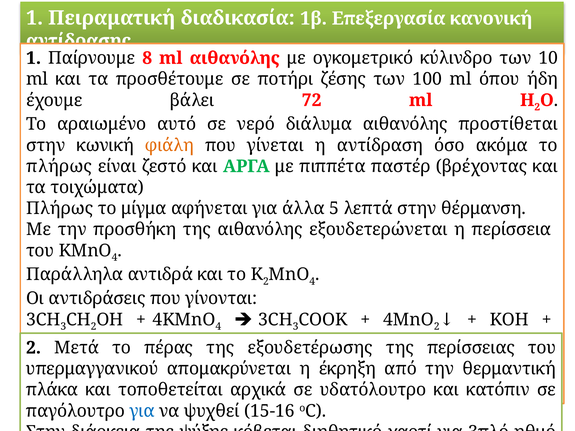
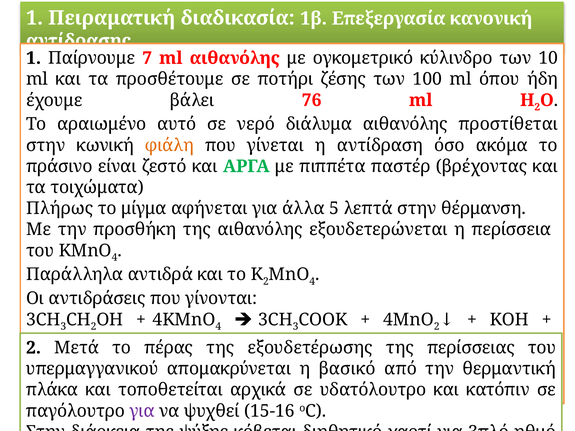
8: 8 -> 7 (147, 58)
72: 72 -> 76 (312, 100)
πλήρως: πλήρως -> πράσινο (59, 166)
έκρηξη: έκρηξη -> βασικό (347, 369)
για colour: blue -> purple (142, 411)
